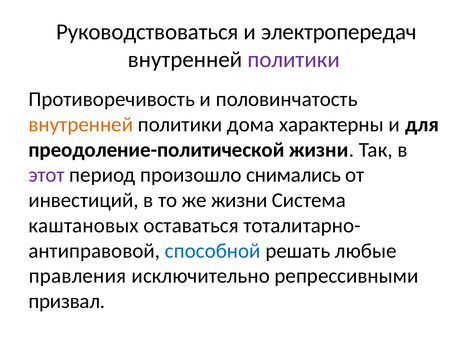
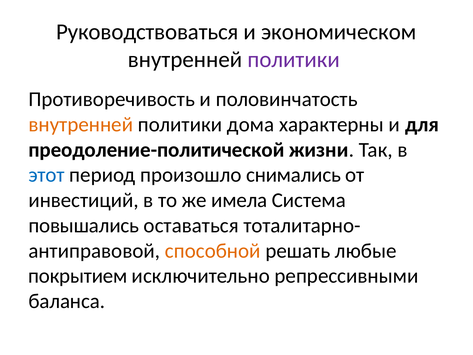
электропередач: электропередач -> экономическом (339, 32)
этот colour: purple -> blue (47, 175)
же жизни: жизни -> имела (239, 200)
каштановых: каштановых -> повышались (84, 225)
способной colour: blue -> orange (213, 251)
правления: правления -> покрытием (78, 276)
призвал: призвал -> баланса (67, 301)
